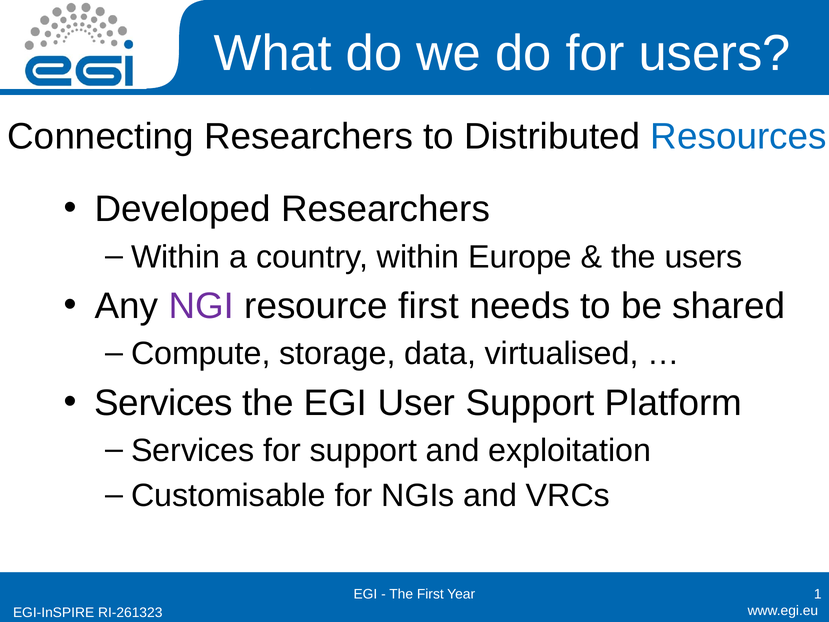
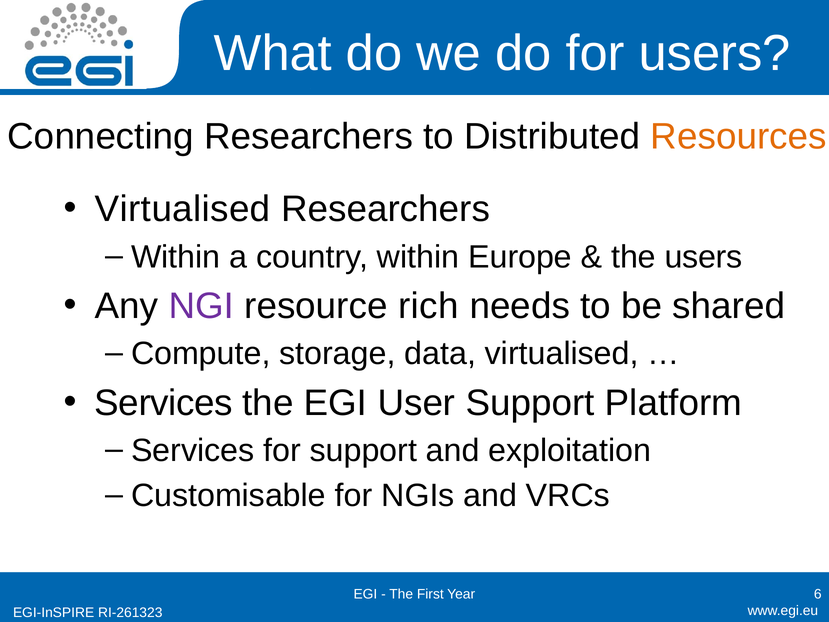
Resources colour: blue -> orange (739, 136)
Developed: Developed -> Virtualised (183, 209)
resource first: first -> rich (428, 306)
1: 1 -> 6 (818, 594)
